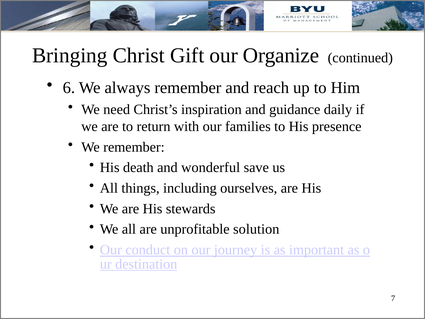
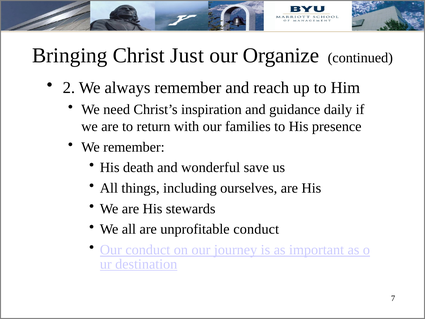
Gift: Gift -> Just (187, 55)
6: 6 -> 2 (69, 88)
unprofitable solution: solution -> conduct (256, 229)
